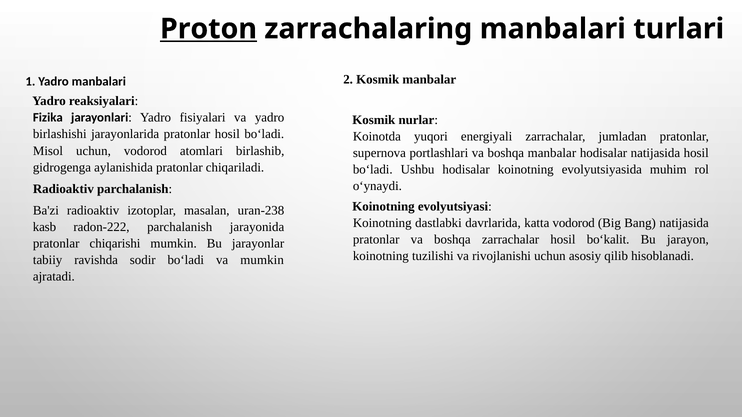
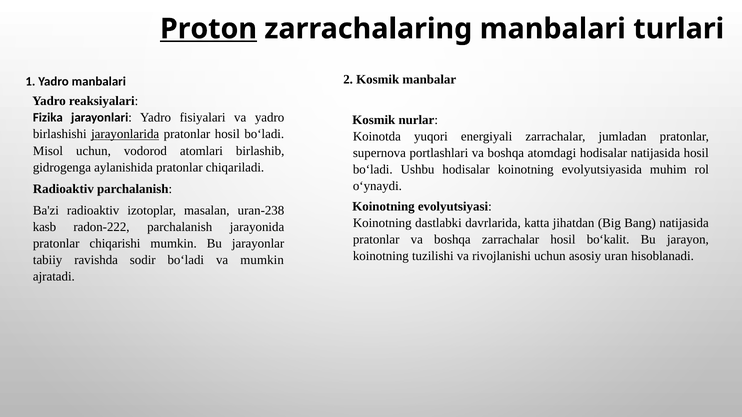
jarayonlarida underline: none -> present (125, 134)
boshqa manbalar: manbalar -> atomdagi (552, 153)
katta vodorod: vodorod -> jihatdan (574, 223)
qilib: qilib -> uran (616, 256)
